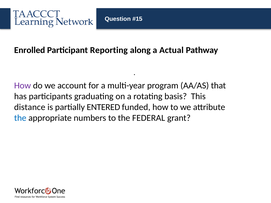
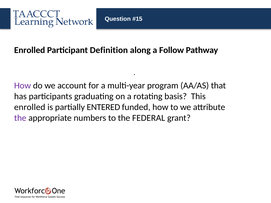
Reporting: Reporting -> Definition (109, 50)
Actual: Actual -> Follow (172, 50)
distance: distance -> enrolled (30, 107)
the colour: blue -> purple (20, 118)
